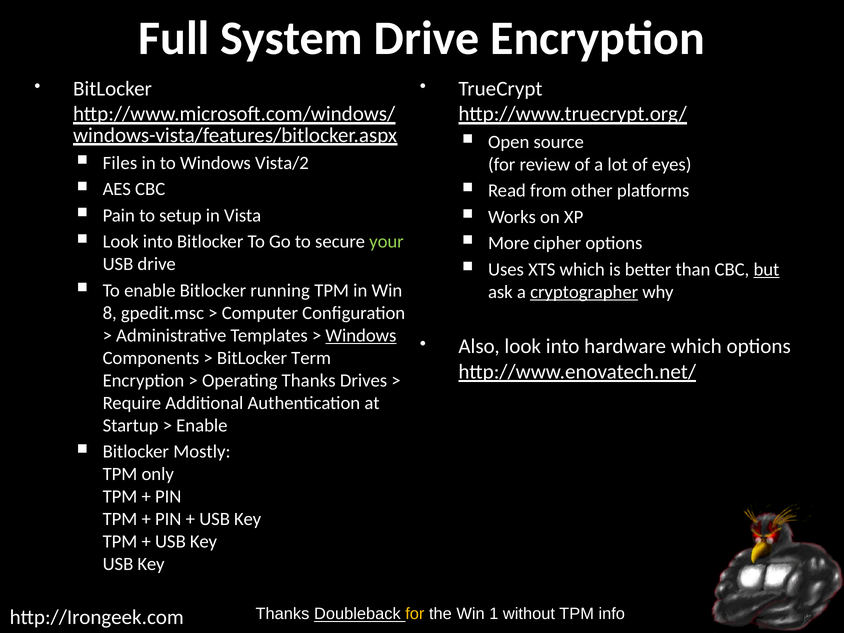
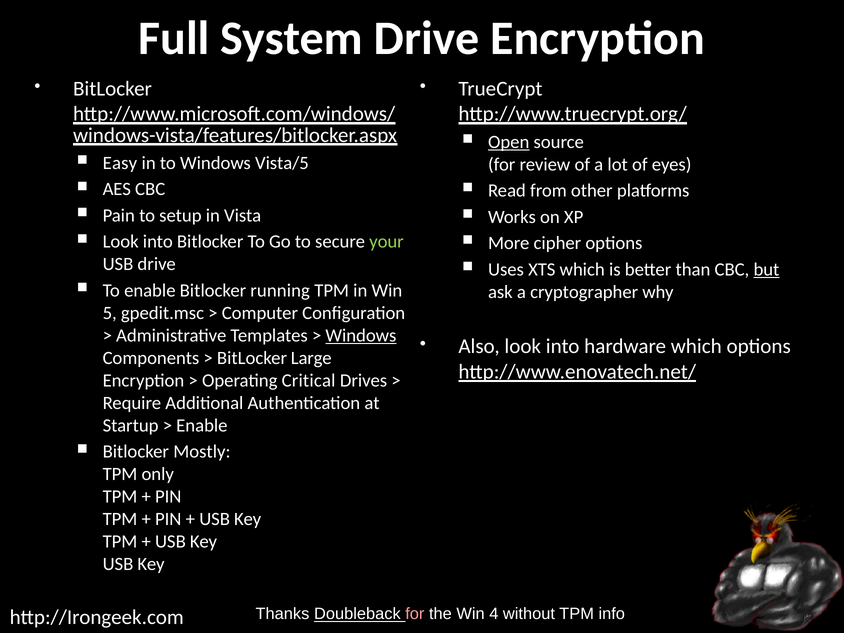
Open underline: none -> present (509, 142)
Files: Files -> Easy (120, 163)
Vista/2: Vista/2 -> Vista/5 (282, 163)
cryptographer underline: present -> none (584, 292)
8: 8 -> 5 (110, 313)
Term: Term -> Large (311, 358)
Operating Thanks: Thanks -> Critical (309, 381)
for colour: yellow -> pink (415, 614)
1: 1 -> 4 (494, 614)
